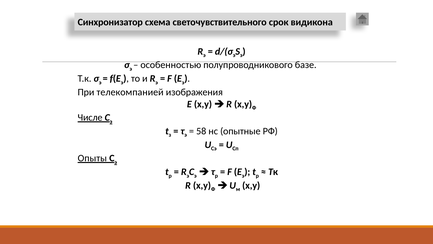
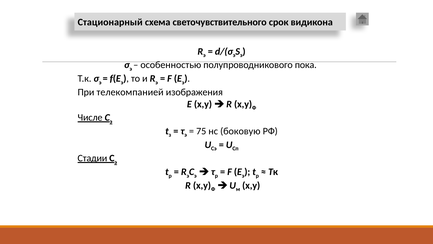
Синхронизатор: Синхронизатор -> Стационарный (110, 22)
базе: базе -> пока (306, 65)
58: 58 -> 75 (201, 131)
опытные: опытные -> боковую (240, 131)
Опыты: Опыты -> Стадии (92, 158)
